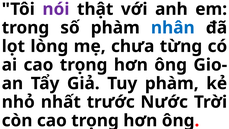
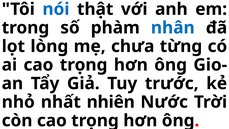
nói colour: purple -> blue (56, 9)
Tuy phàm: phàm -> trước (172, 83)
trước: trước -> nhiên (111, 102)
